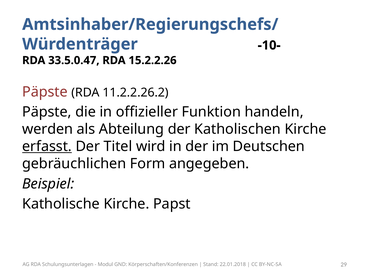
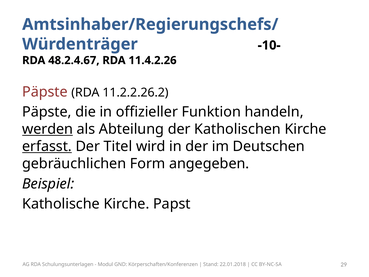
33.5.0.47: 33.5.0.47 -> 48.2.4.67 (74, 60)
15.2.2.26: 15.2.2.26 -> 11.4.2.26 (153, 60)
werden underline: none -> present (48, 129)
